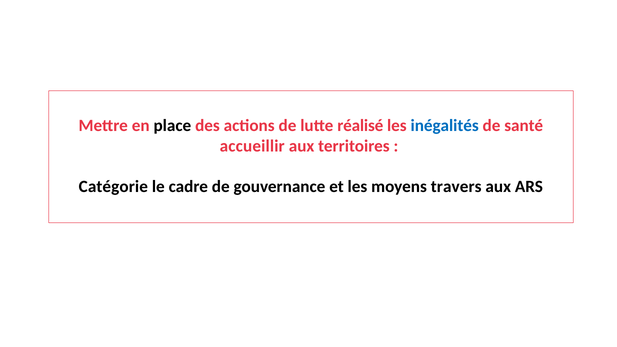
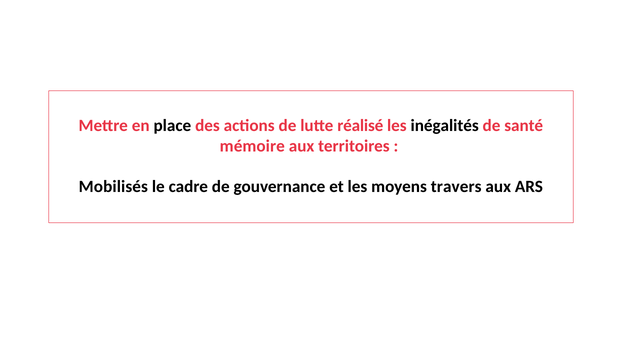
inégalités colour: blue -> black (445, 125)
accueillir: accueillir -> mémoire (252, 146)
Catégorie: Catégorie -> Mobilisés (113, 187)
